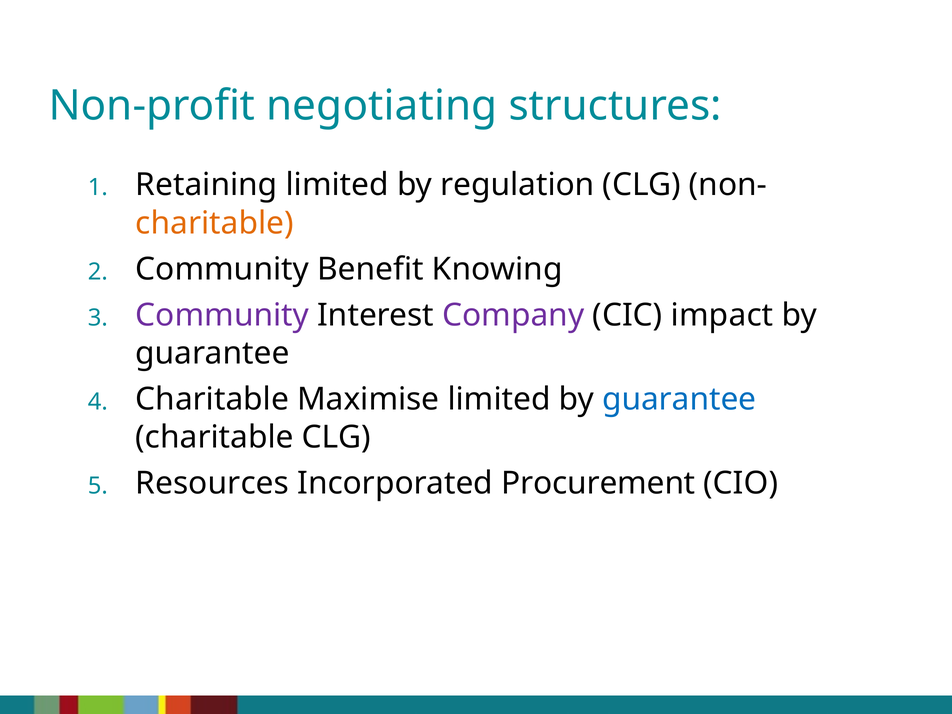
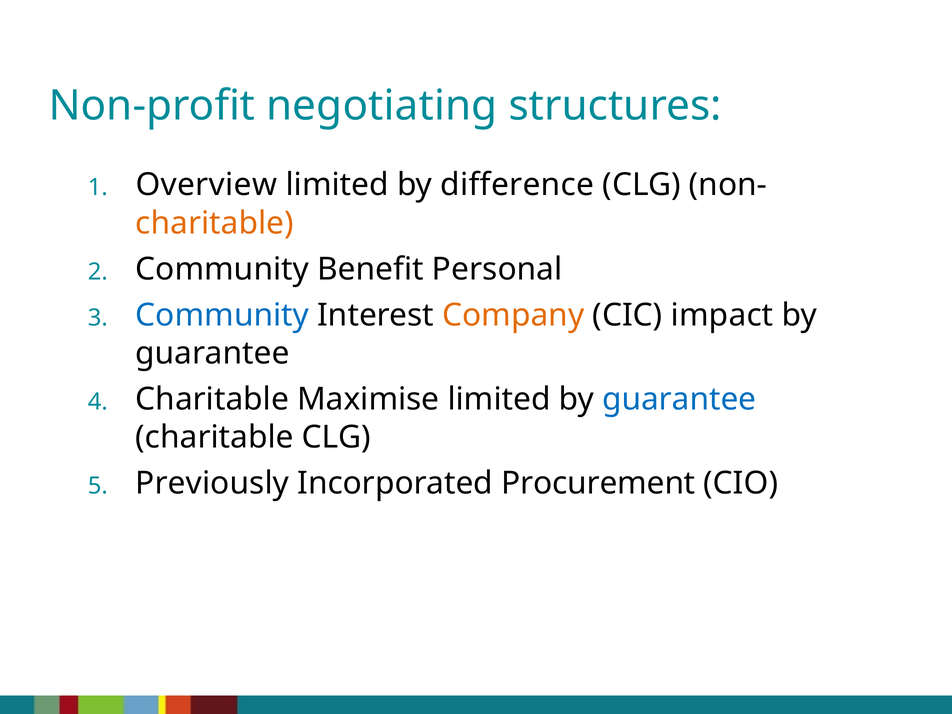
Retaining: Retaining -> Overview (206, 185)
regulation: regulation -> difference (517, 185)
Knowing: Knowing -> Personal (497, 269)
Community colour: purple -> blue (222, 315)
Company colour: purple -> orange (513, 315)
Resources: Resources -> Previously (212, 483)
